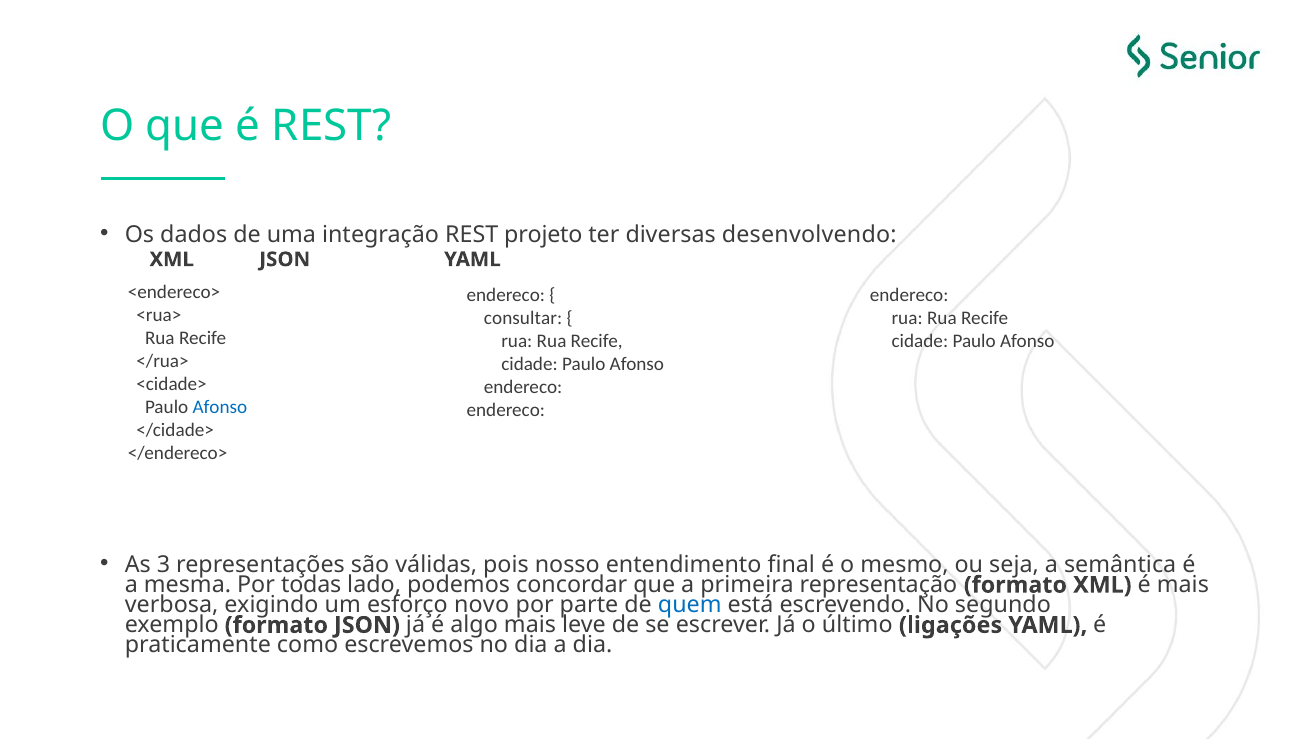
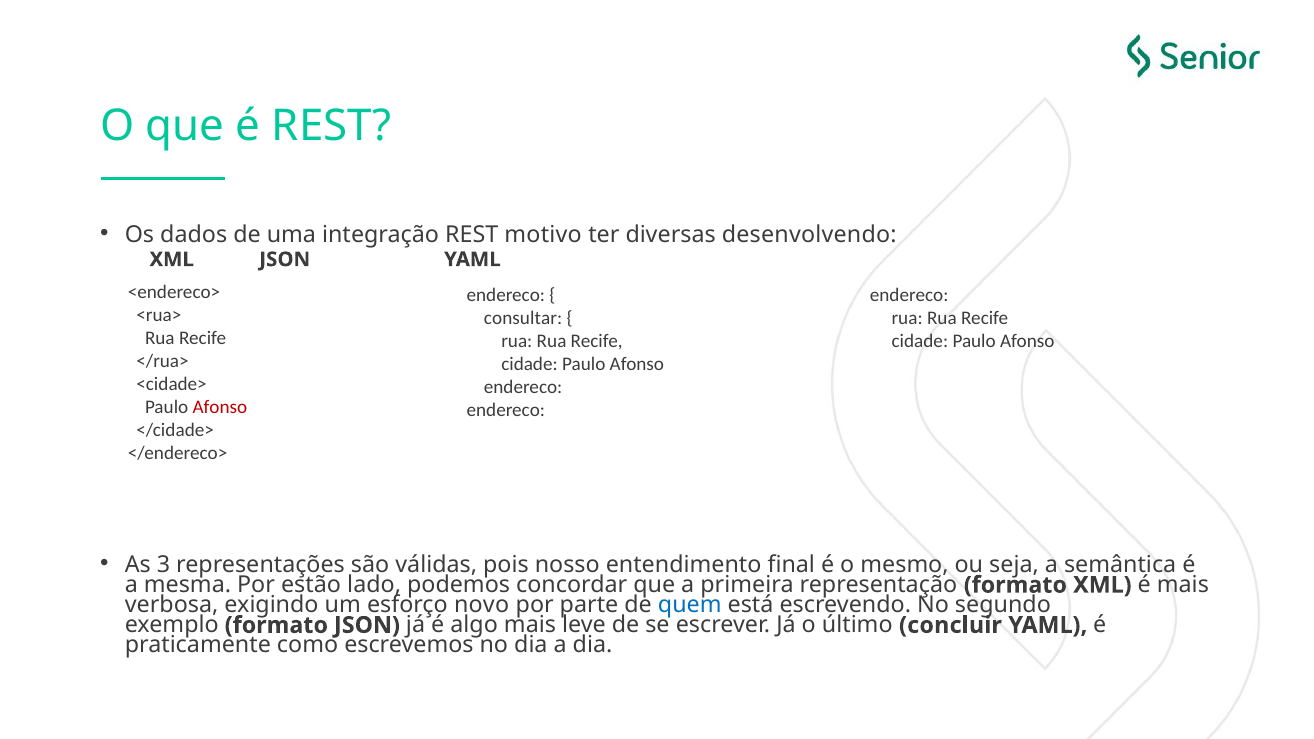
projeto: projeto -> motivo (543, 235)
Afonso colour: blue -> red (220, 408)
todas: todas -> estão (311, 585)
ligações: ligações -> concluir (950, 625)
